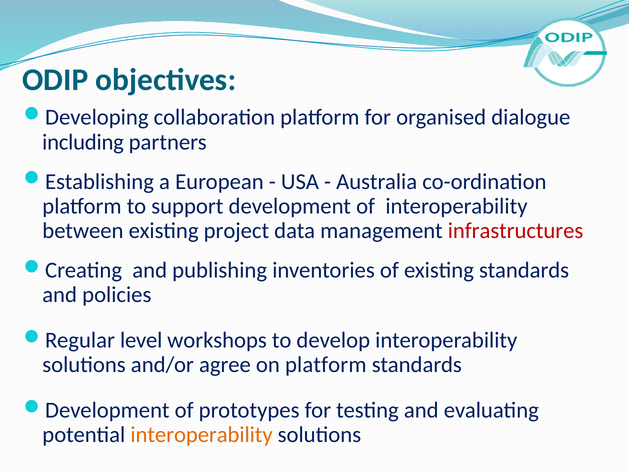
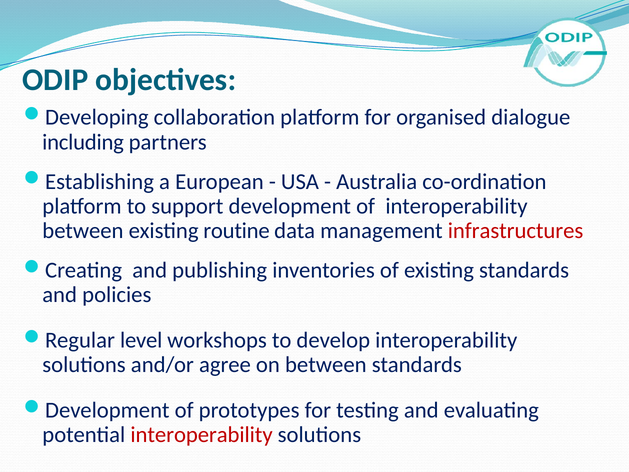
project: project -> routine (236, 231)
on platform: platform -> between (326, 365)
interoperability colour: orange -> red (202, 435)
